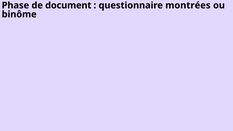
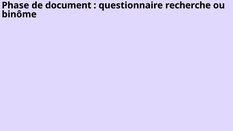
montrées: montrées -> recherche (188, 5)
